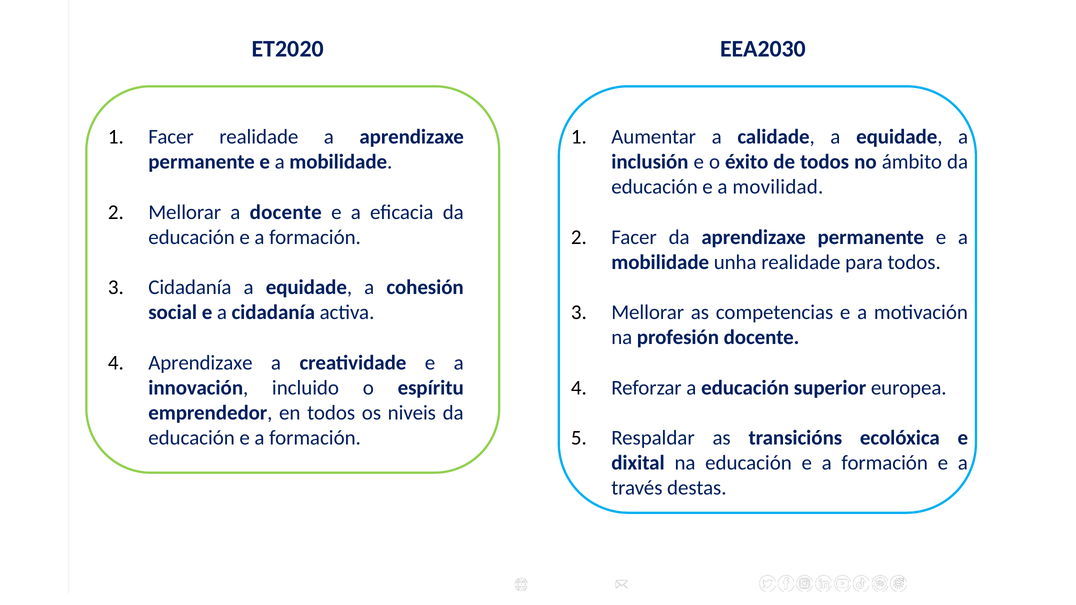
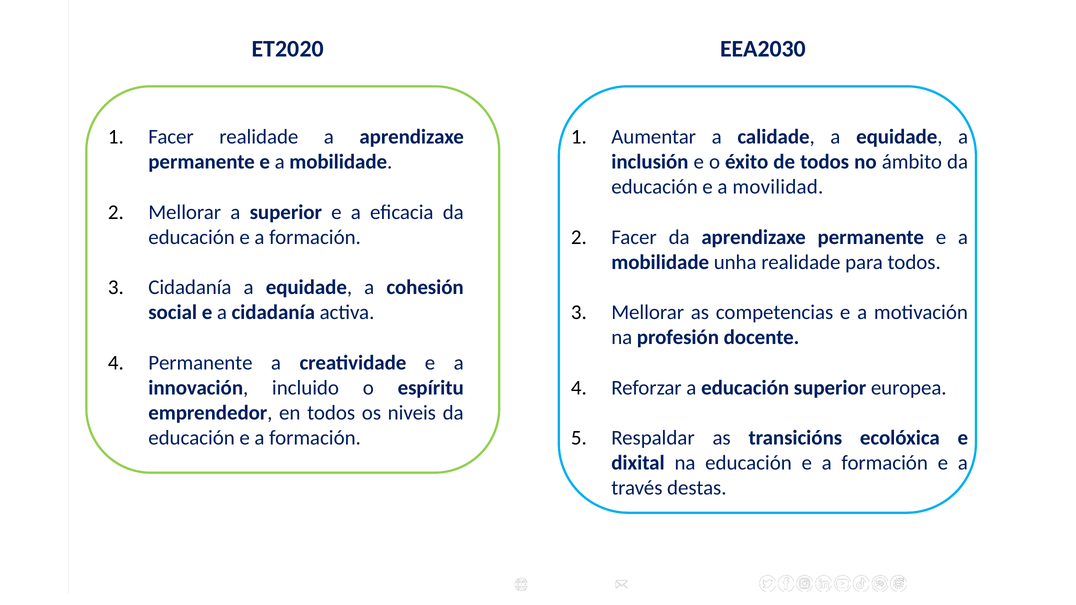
a docente: docente -> superior (286, 212)
Aprendizaxe: Aprendizaxe -> Permanente (200, 363)
